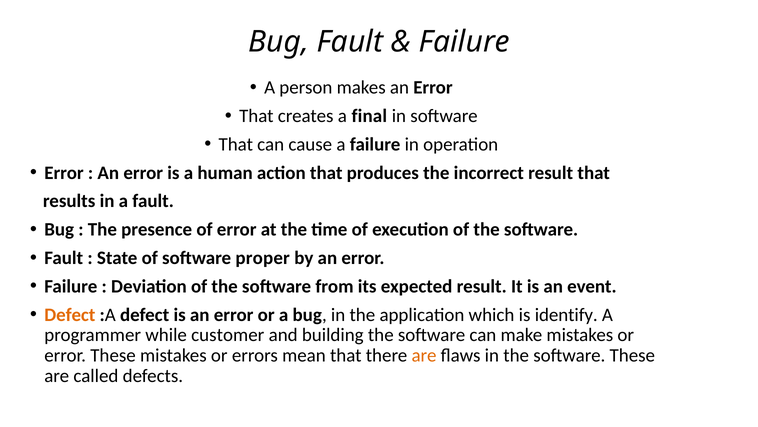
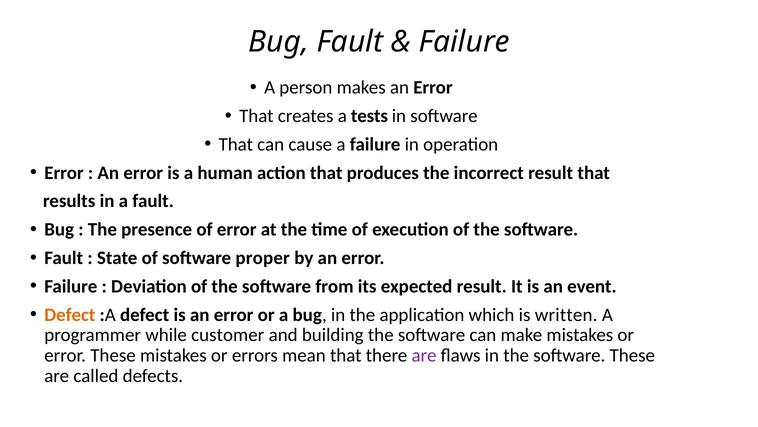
final: final -> tests (369, 116)
identify: identify -> written (566, 314)
are colour: orange -> purple (424, 355)
